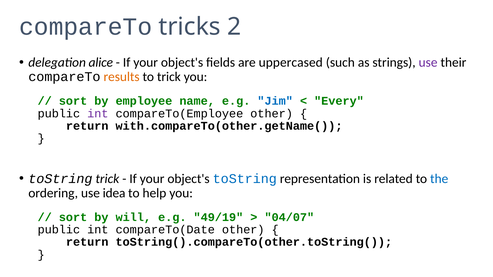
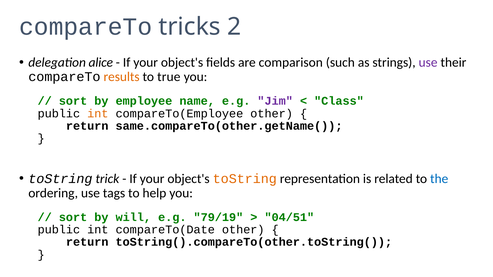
uppercased: uppercased -> comparison (291, 63)
to trick: trick -> true (169, 77)
Jim colour: blue -> purple (275, 101)
Every: Every -> Class (339, 101)
int colour: purple -> orange (98, 114)
with.compareTo(other.getName(: with.compareTo(other.getName( -> same.compareTo(other.getName( (229, 126)
toString colour: blue -> orange (245, 179)
idea: idea -> tags (114, 193)
49/19: 49/19 -> 79/19 (218, 217)
04/07: 04/07 -> 04/51 (289, 217)
